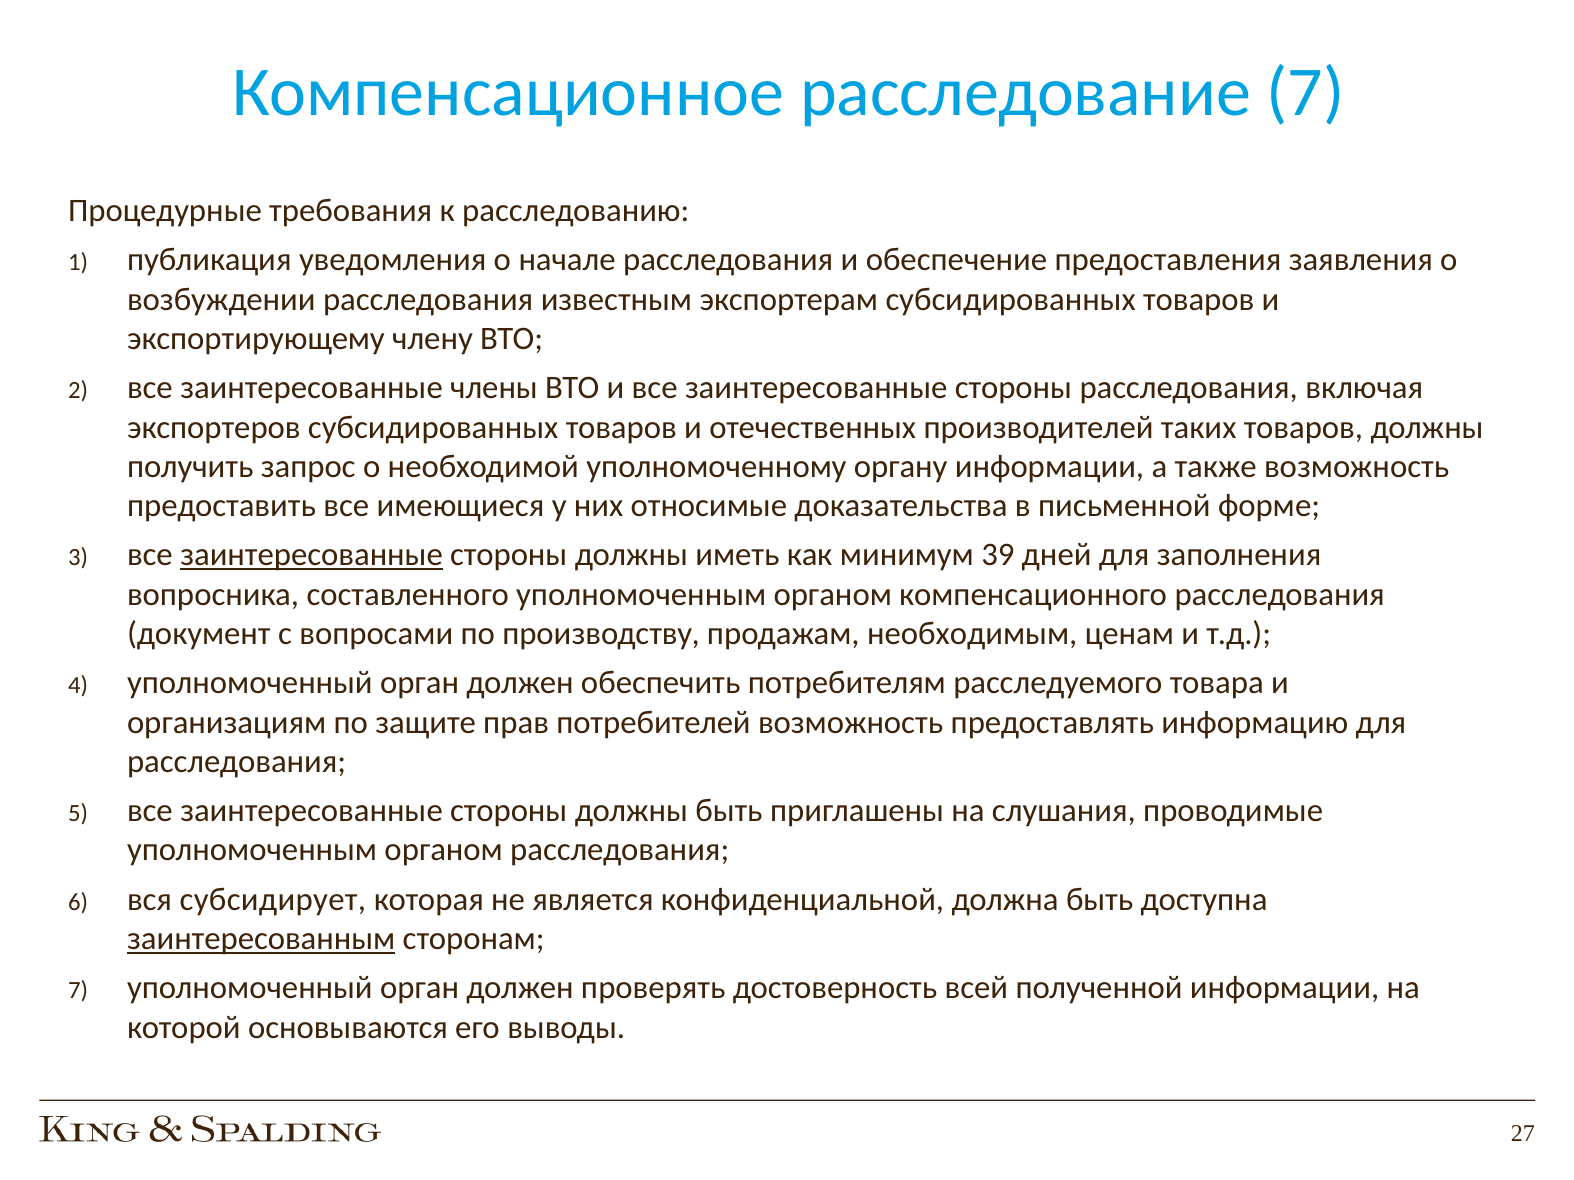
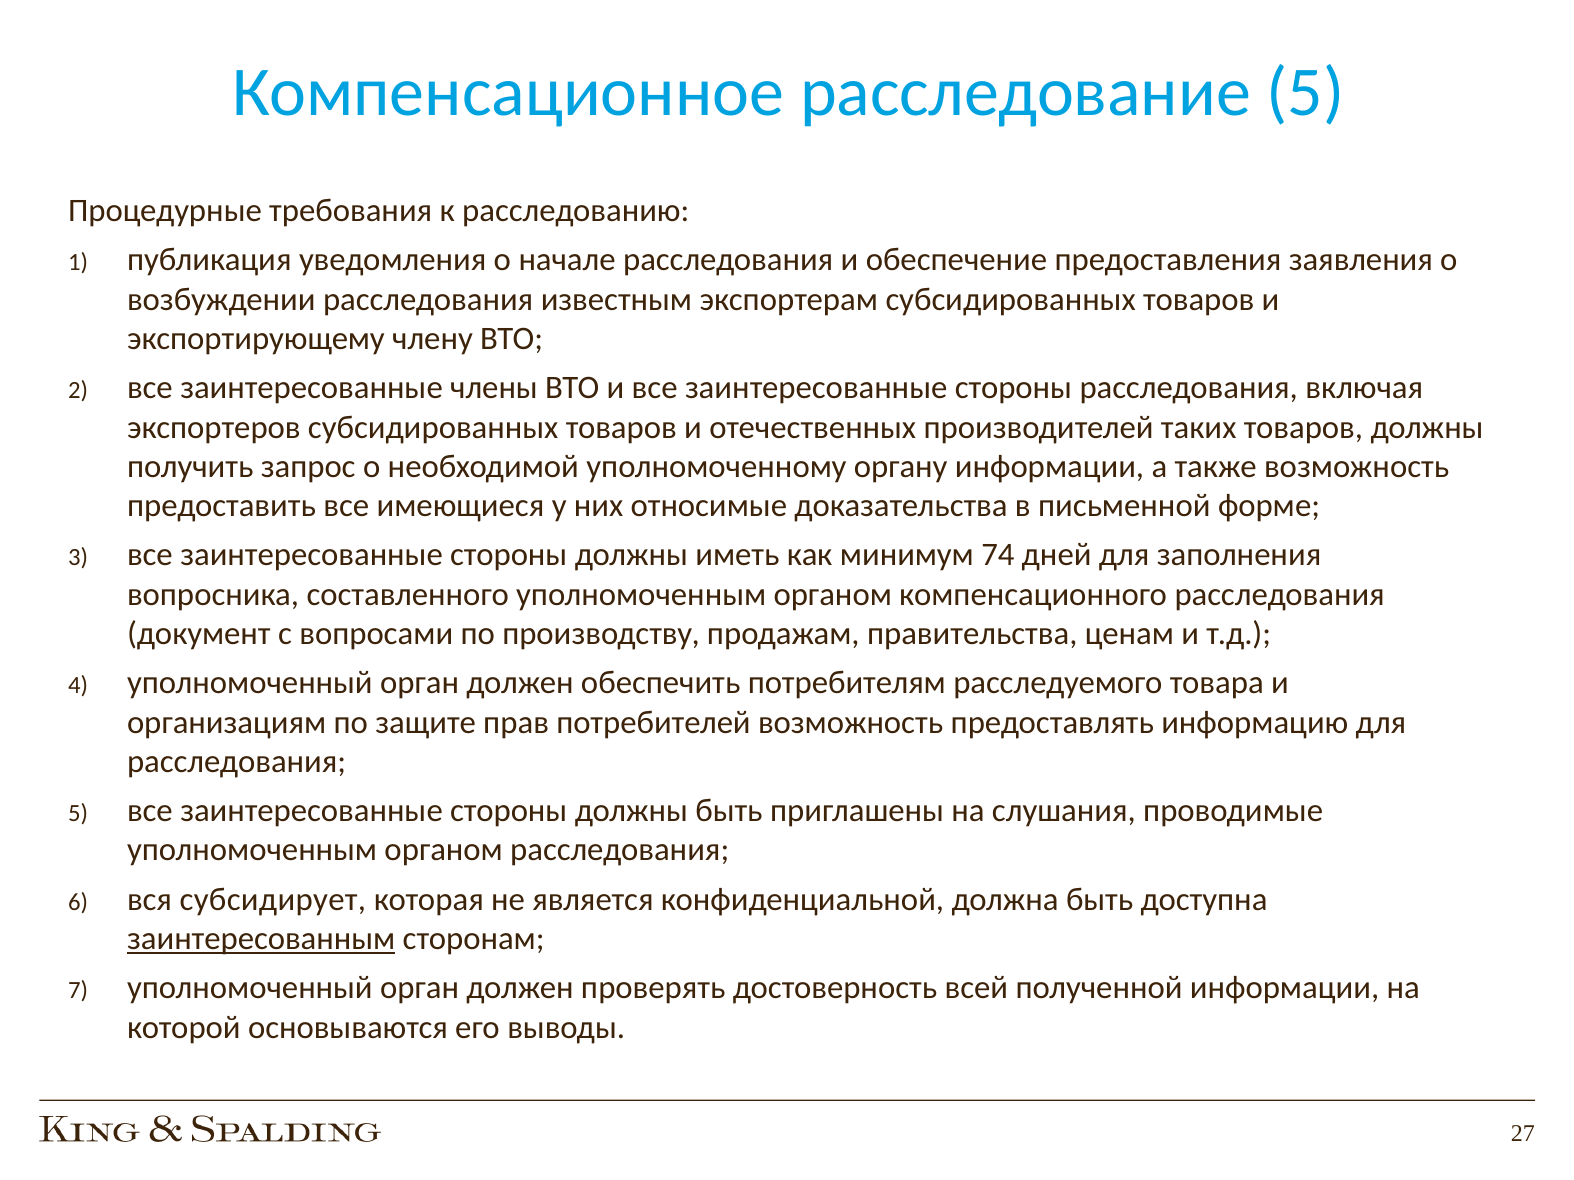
расследование 7: 7 -> 5 (1306, 93)
заинтересованные underline: present -> none (312, 555)
39: 39 -> 74 (998, 555)
необходимым: необходимым -> правительства (972, 634)
